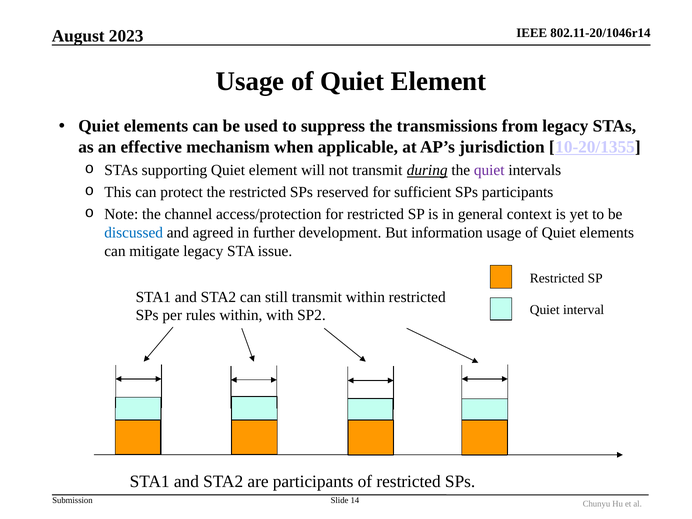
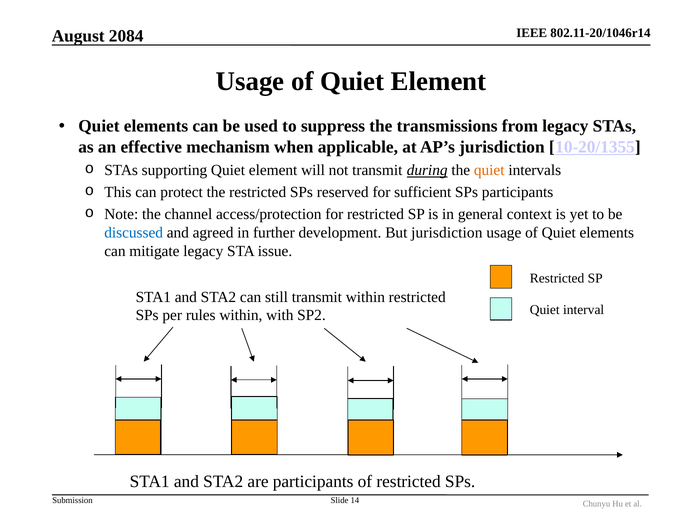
2023: 2023 -> 2084 (126, 36)
quiet colour: purple -> orange (489, 170)
But information: information -> jurisdiction (447, 233)
